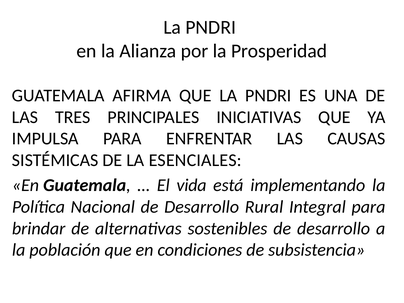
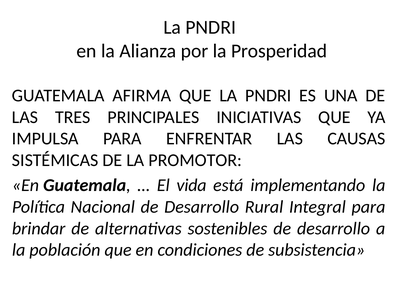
ESENCIALES: ESENCIALES -> PROMOTOR (195, 160)
